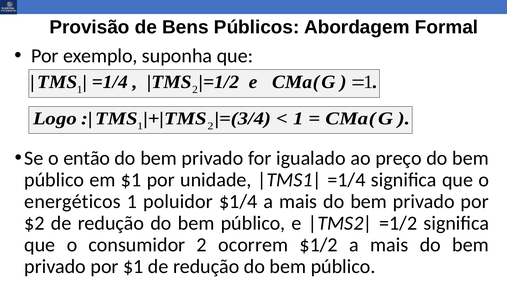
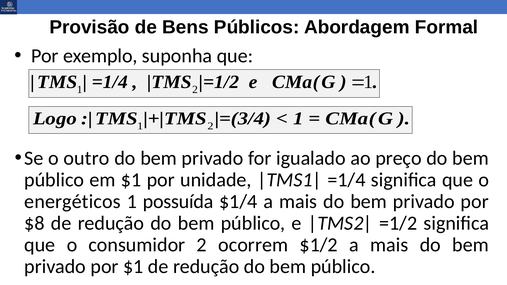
então: então -> outro (87, 158)
poluidor: poluidor -> possuída (178, 202)
$2: $2 -> $8 (34, 223)
